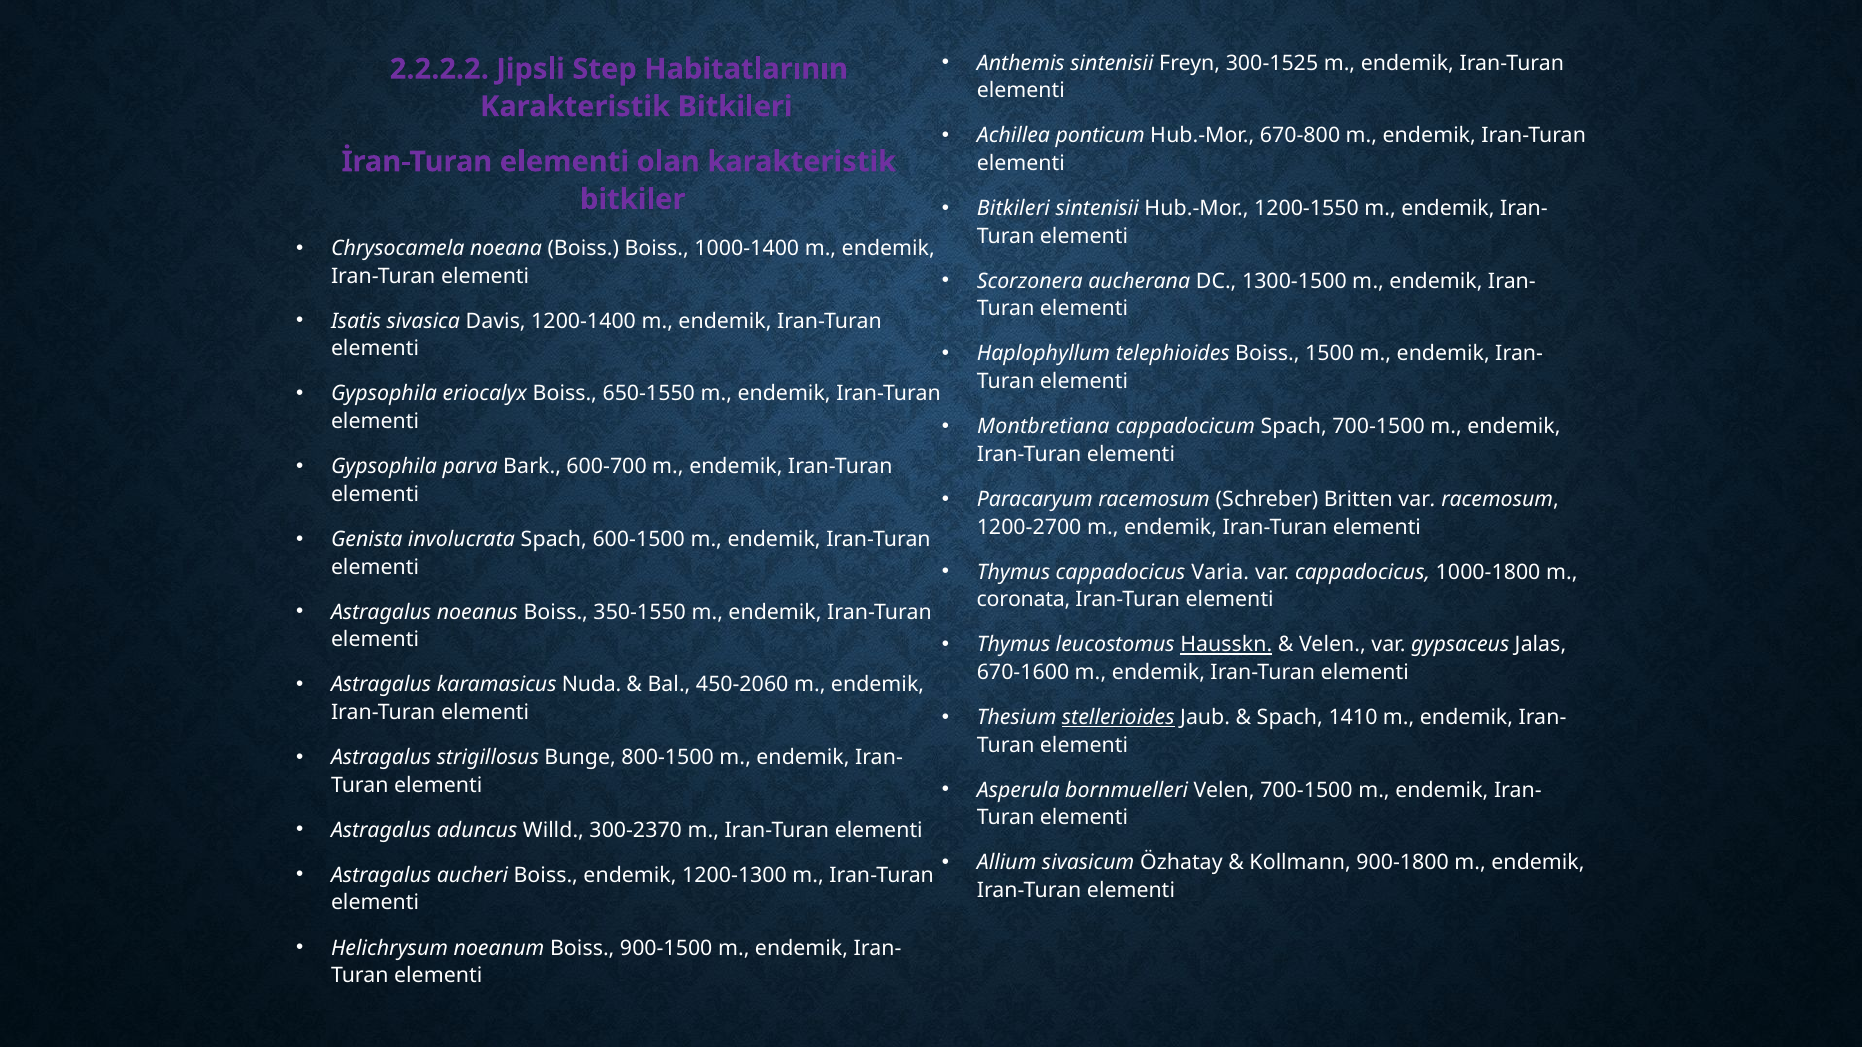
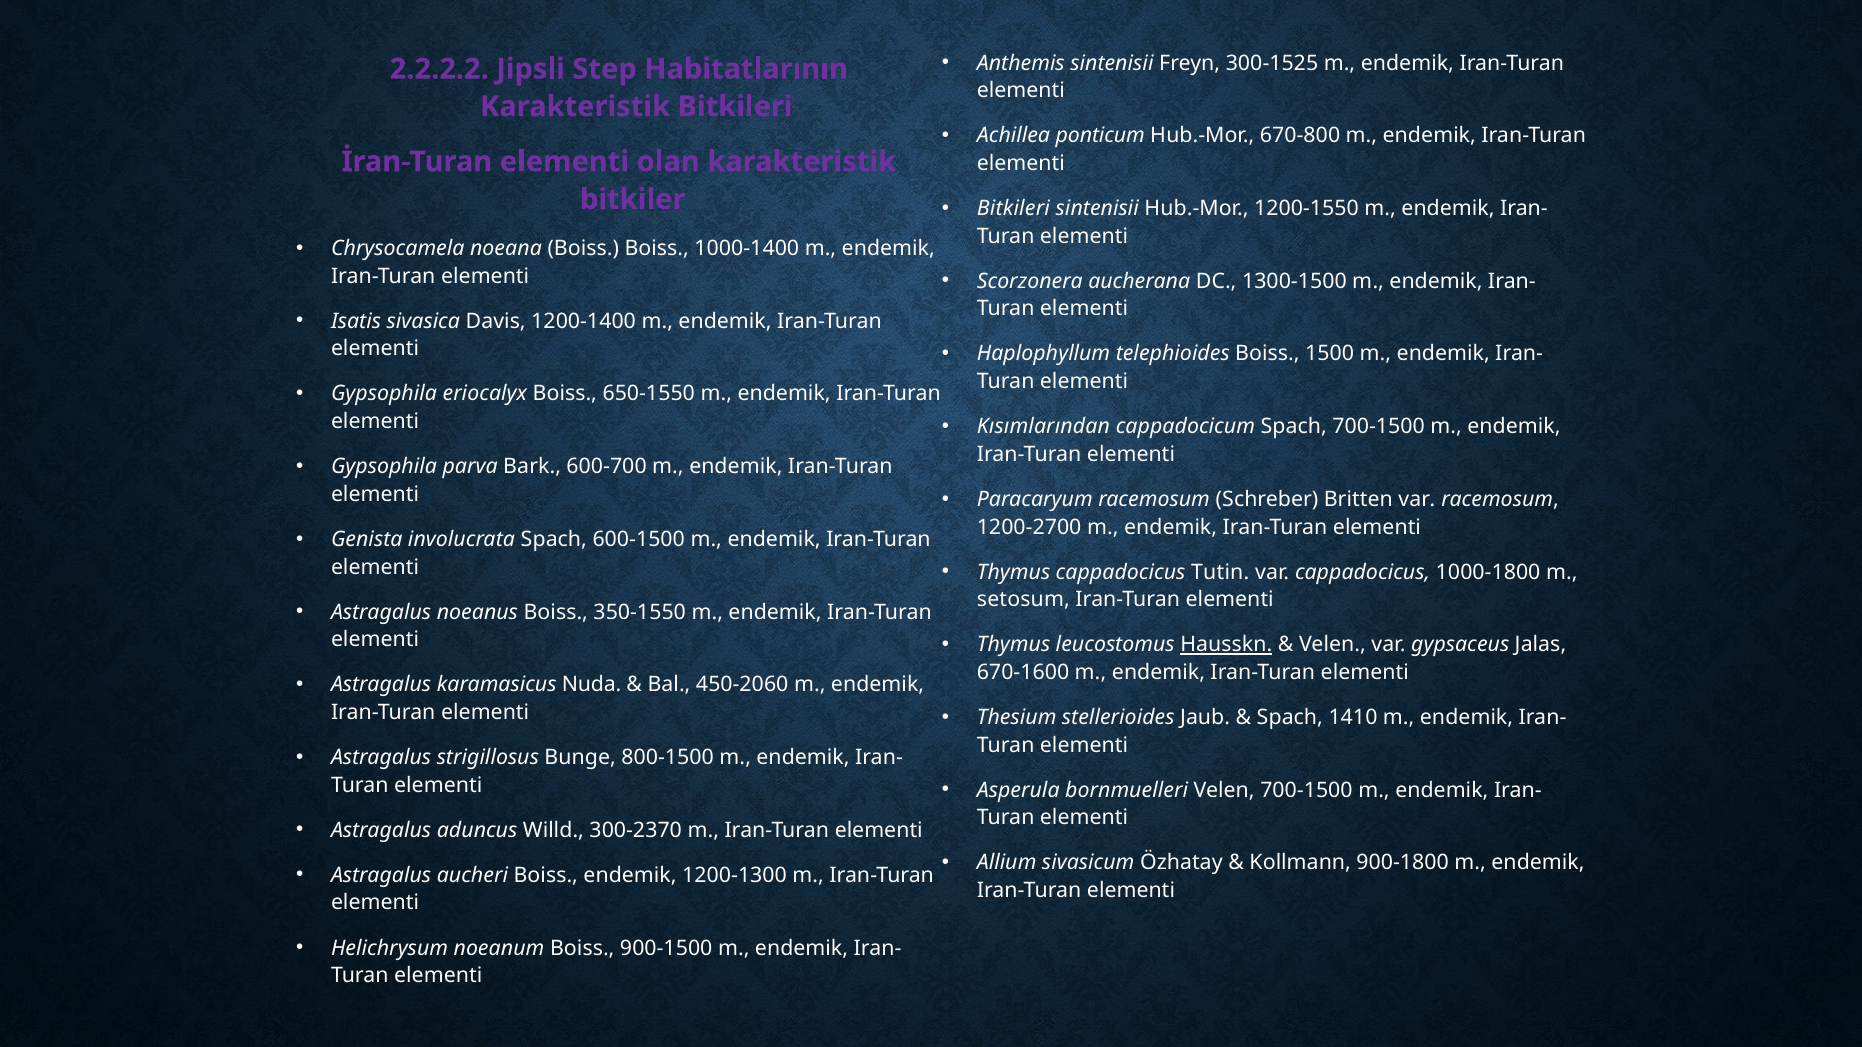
Montbretiana: Montbretiana -> Kısımlarından (1043, 427)
Varia: Varia -> Tutin (1220, 572)
coronata: coronata -> setosum (1023, 600)
stellerioides underline: present -> none (1118, 718)
